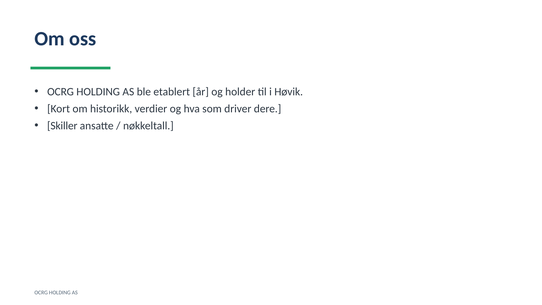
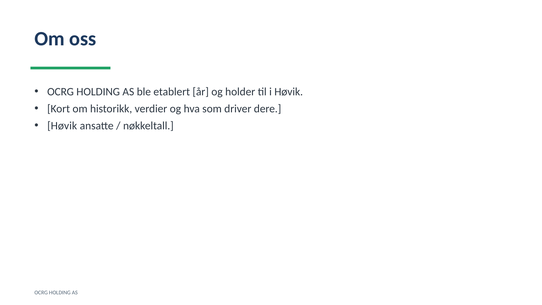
Skiller: Skiller -> Høvik (62, 126)
